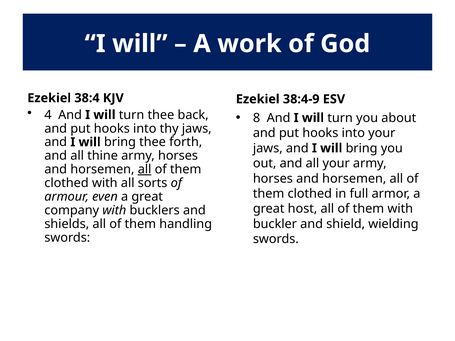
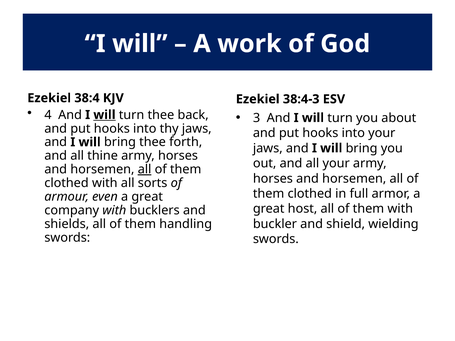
38:4-9: 38:4-9 -> 38:4-3 (301, 99)
will underline: none -> present (104, 115)
8: 8 -> 3 (257, 118)
